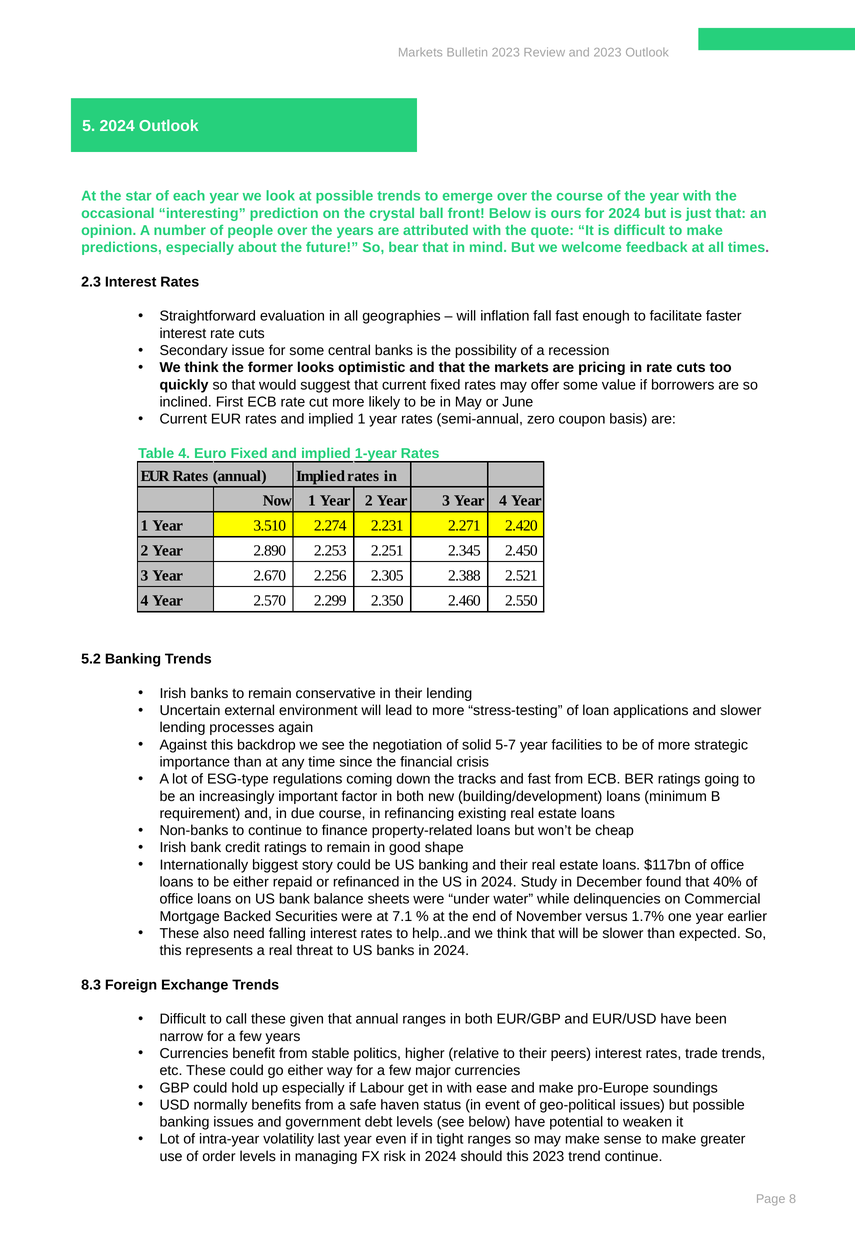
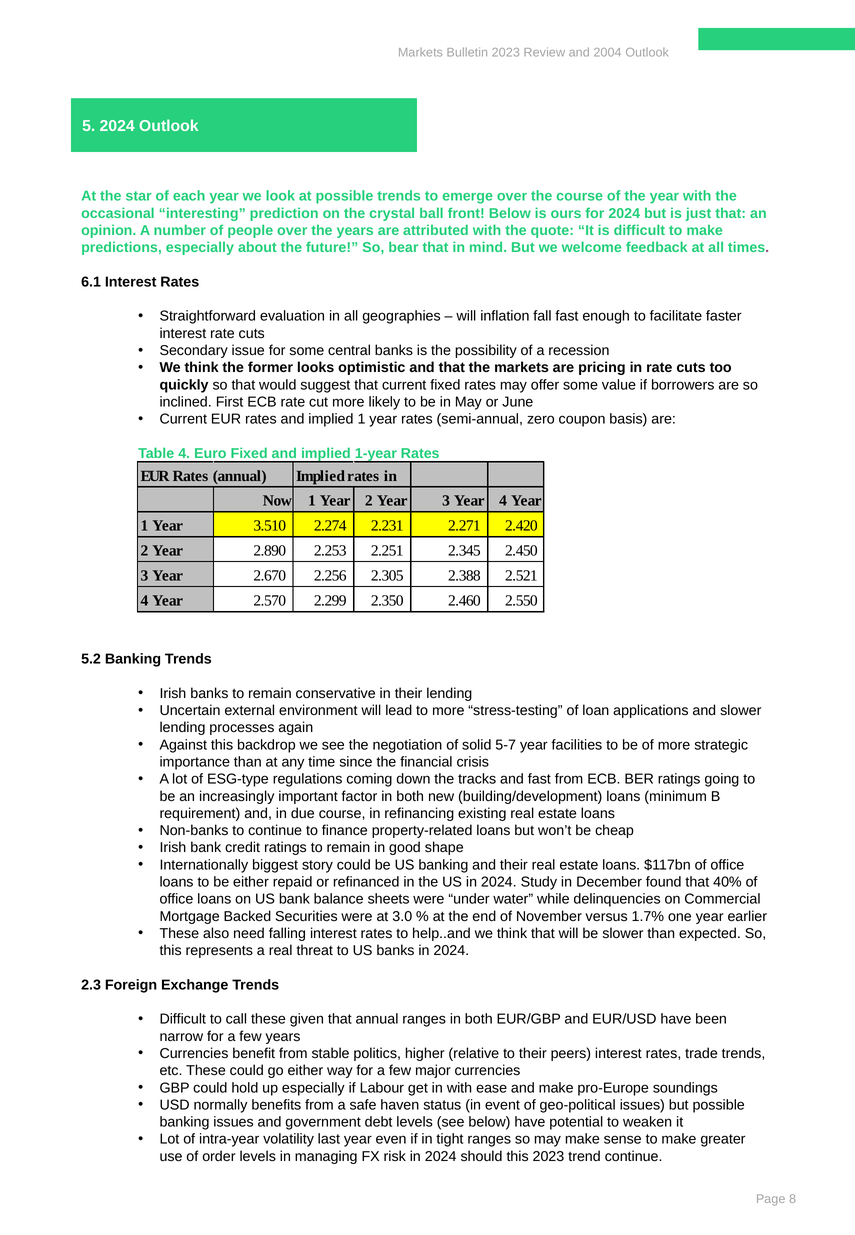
and 2023: 2023 -> 2004 (608, 52)
2.3: 2.3 -> 6.1 (91, 282)
7.1: 7.1 -> 3.0 (402, 916)
8.3: 8.3 -> 2.3 (91, 985)
